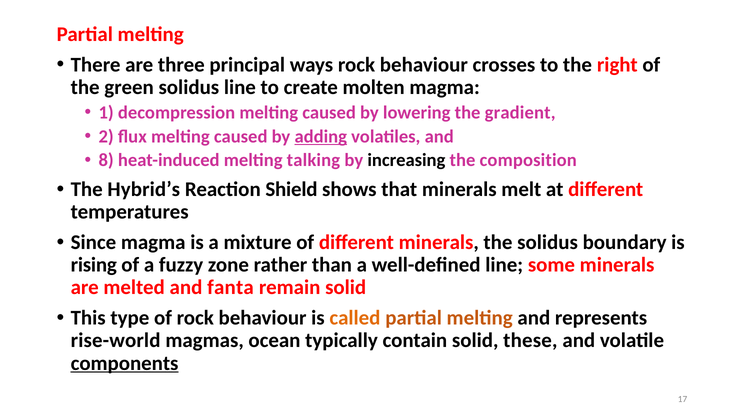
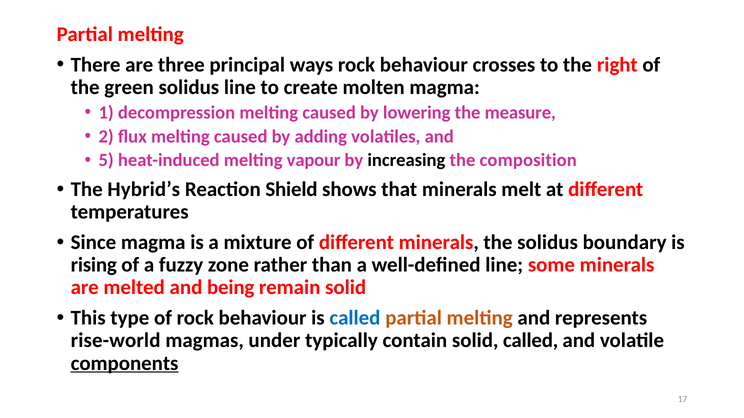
gradient: gradient -> measure (520, 113)
adding underline: present -> none (321, 137)
8: 8 -> 5 (106, 161)
talking: talking -> vapour (314, 161)
fanta: fanta -> being (231, 288)
called colour: orange -> blue (355, 318)
ocean: ocean -> under (274, 341)
solid these: these -> called (531, 341)
